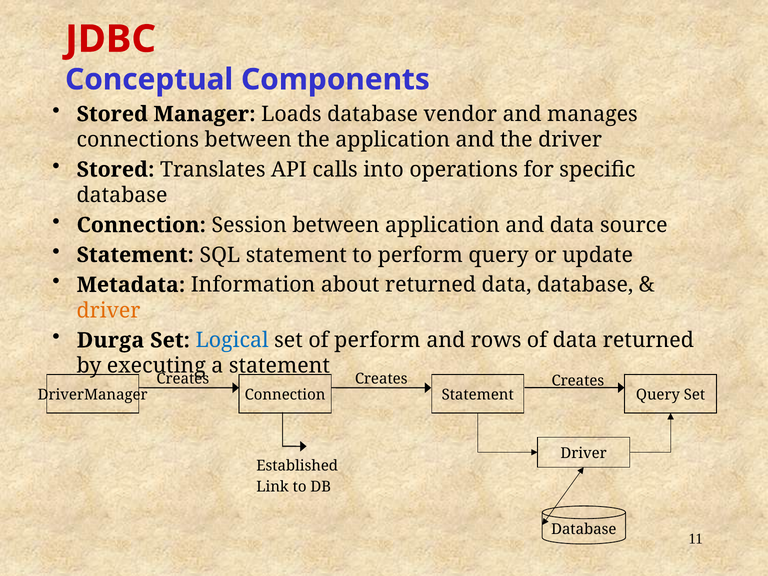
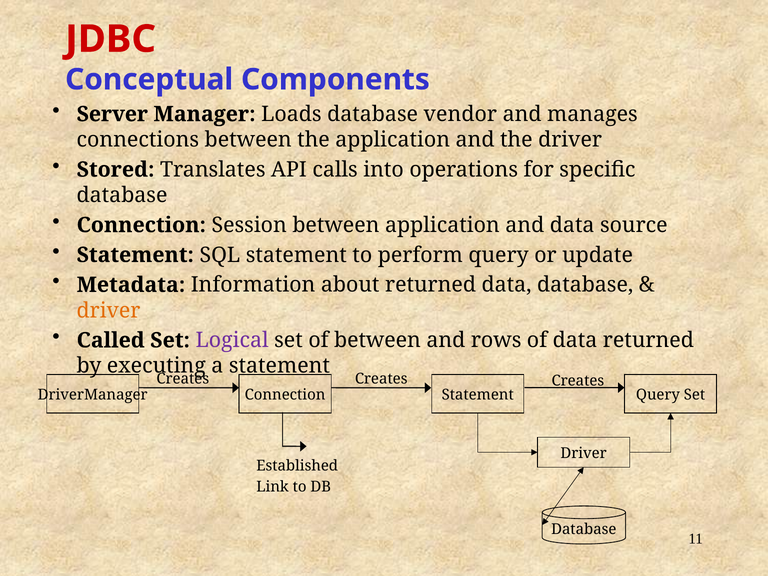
Stored: Stored -> Server (112, 114)
Durga: Durga -> Called (111, 340)
Logical colour: blue -> purple (232, 340)
of perform: perform -> between (377, 340)
